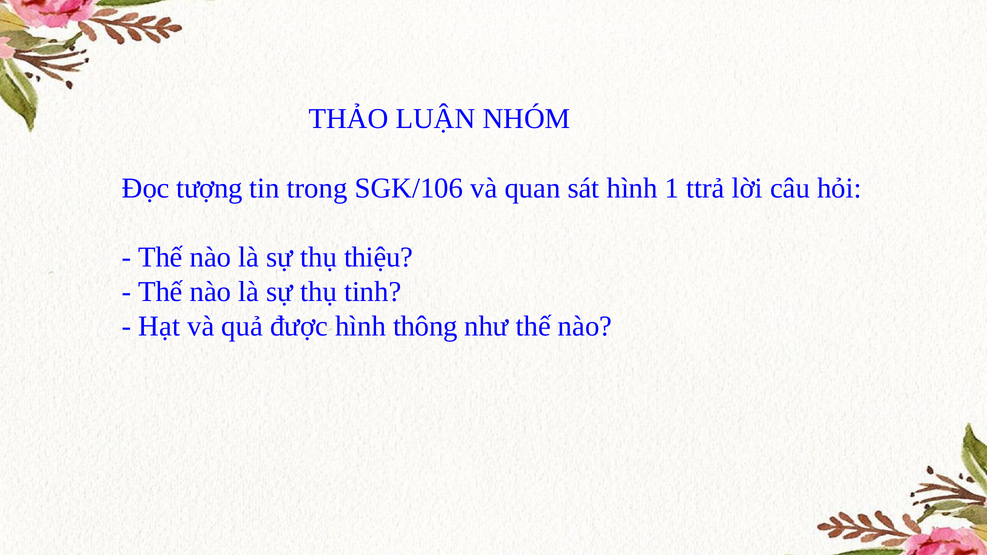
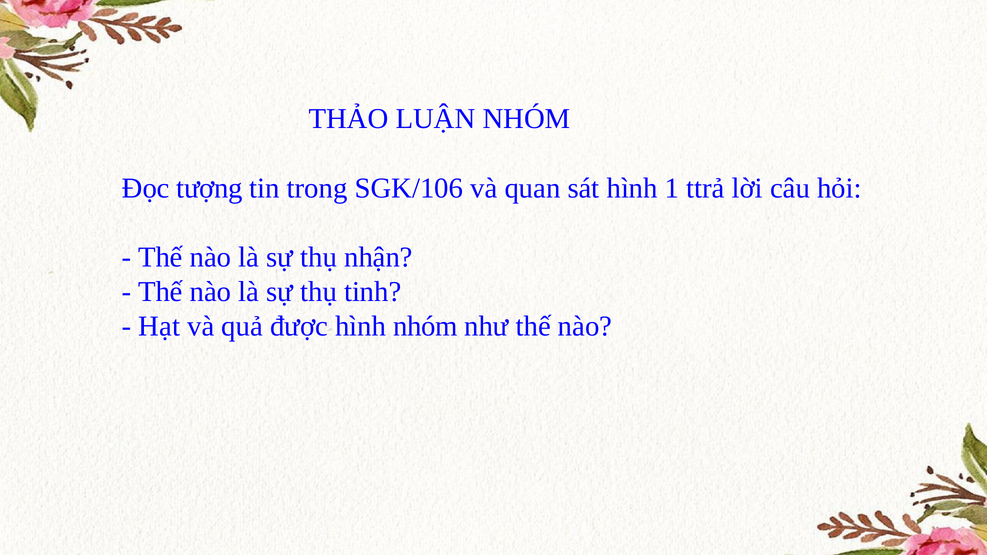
thiệu: thiệu -> nhận (378, 257)
hình thông: thông -> nhóm (425, 326)
